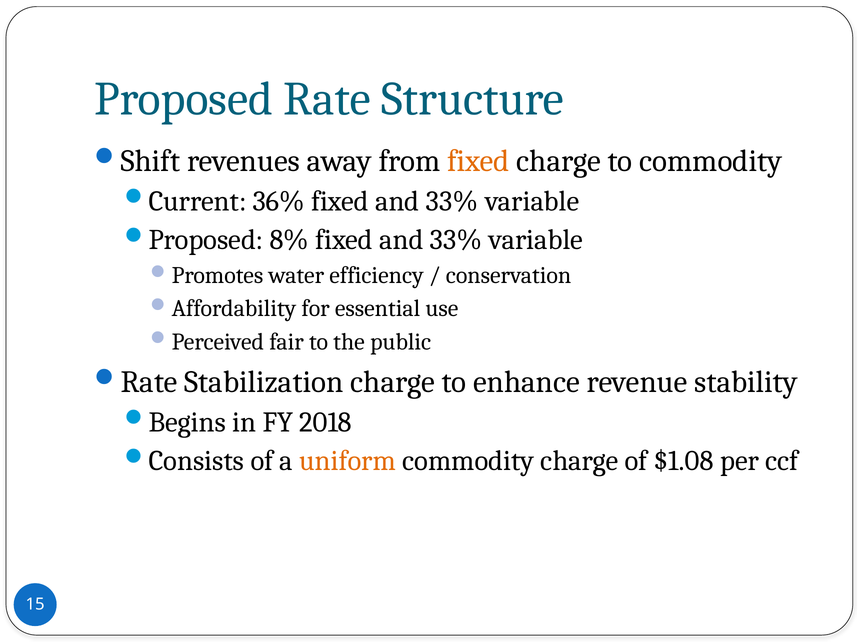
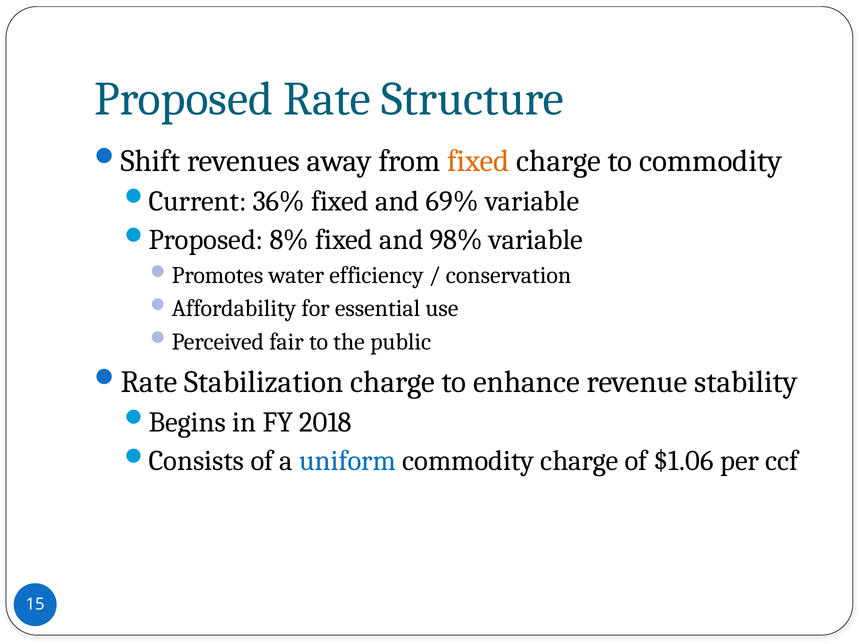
36% fixed and 33%: 33% -> 69% (452, 201)
8% fixed and 33%: 33% -> 98% (456, 240)
uniform colour: orange -> blue (348, 461)
$1.08: $1.08 -> $1.06 (684, 461)
